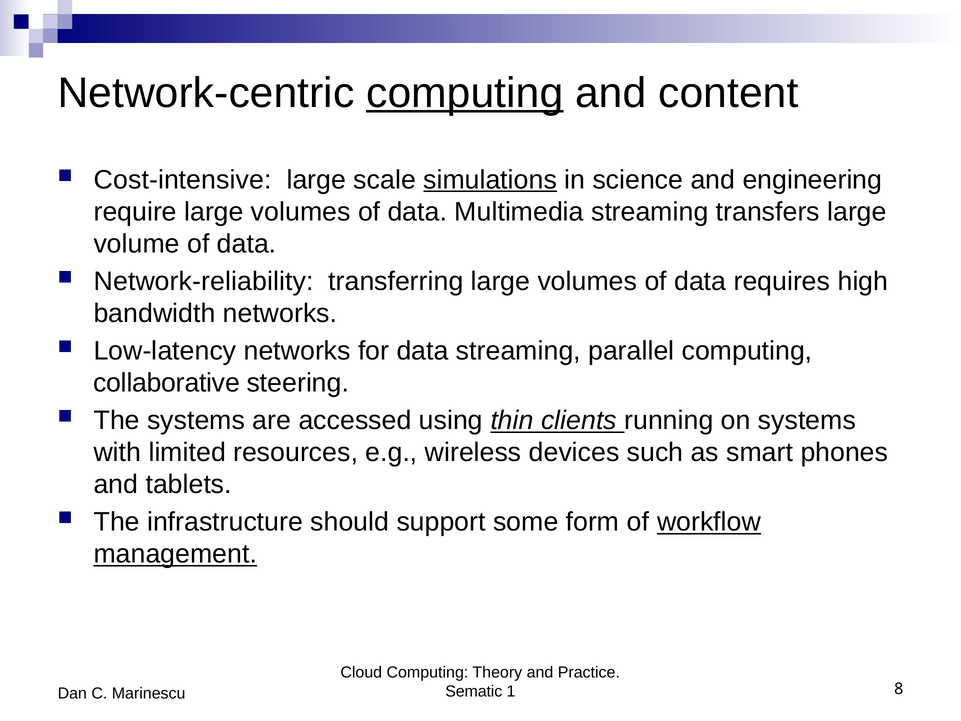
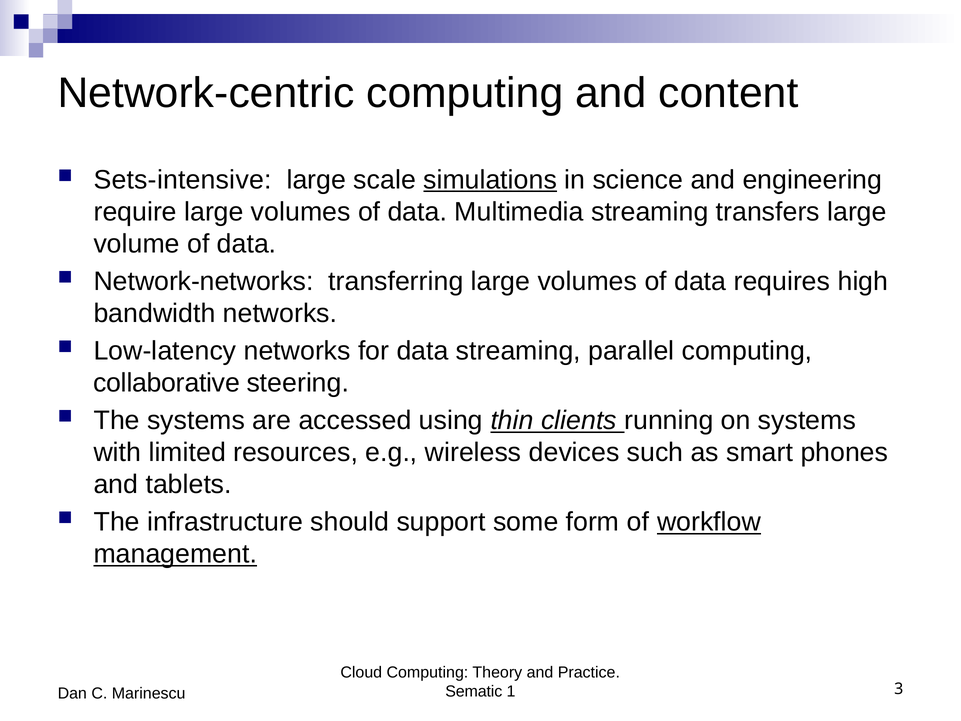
computing underline: present -> none (465, 93)
Cost-intensive: Cost-intensive -> Sets-intensive (183, 180)
Network-reliability: Network-reliability -> Network-networks (204, 281)
8: 8 -> 3 (899, 689)
